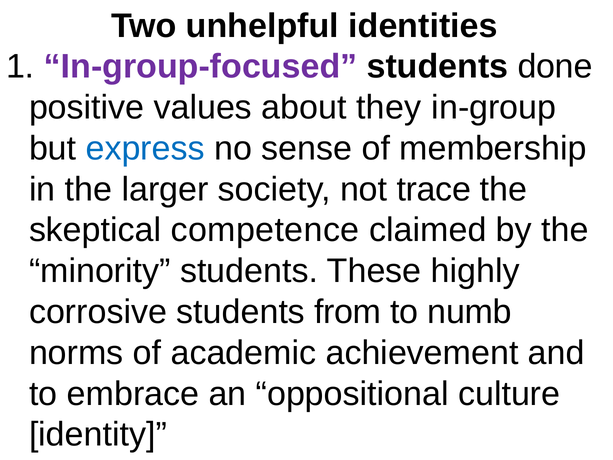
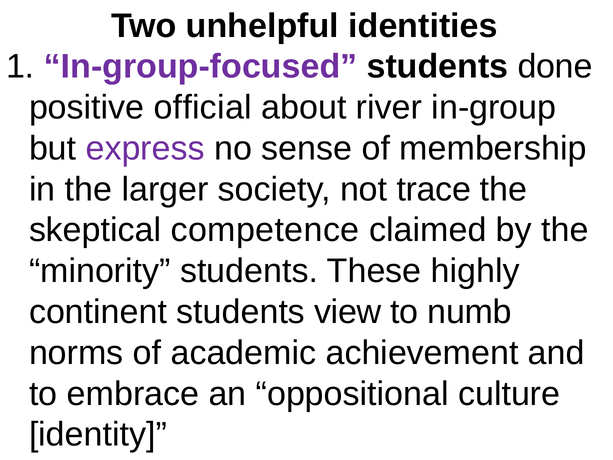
values: values -> official (203, 108)
they: they -> river (389, 108)
express colour: blue -> purple (145, 148)
corrosive: corrosive -> continent (98, 312)
from: from -> view (348, 312)
